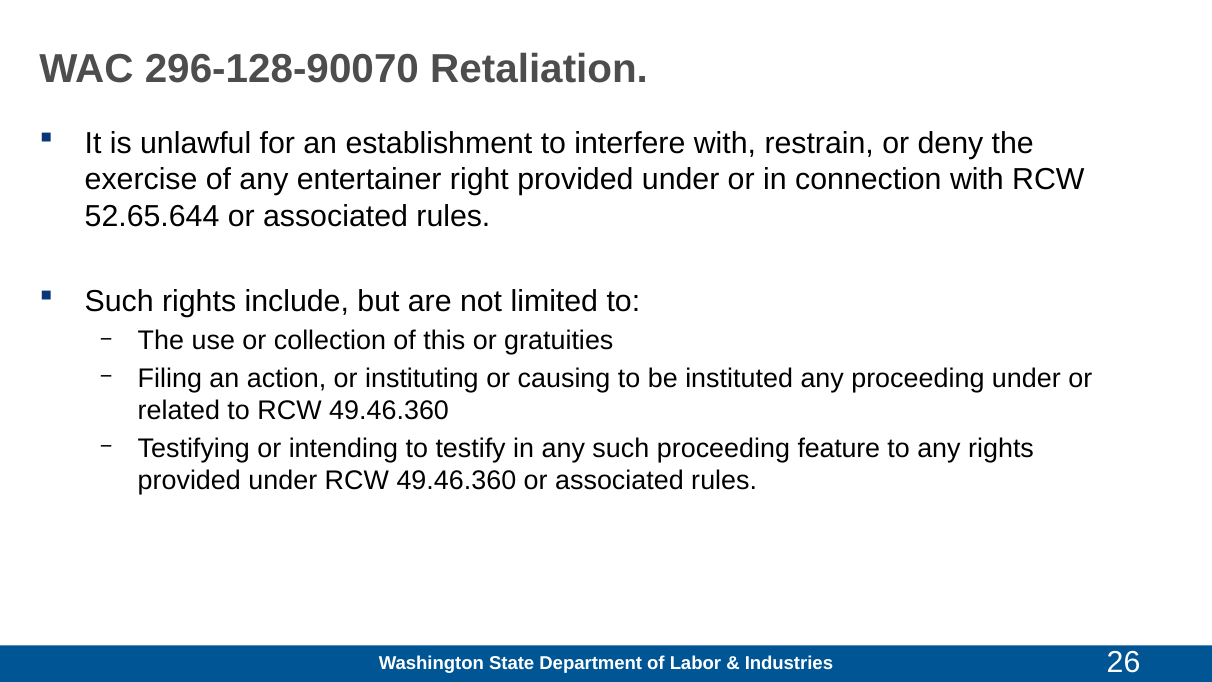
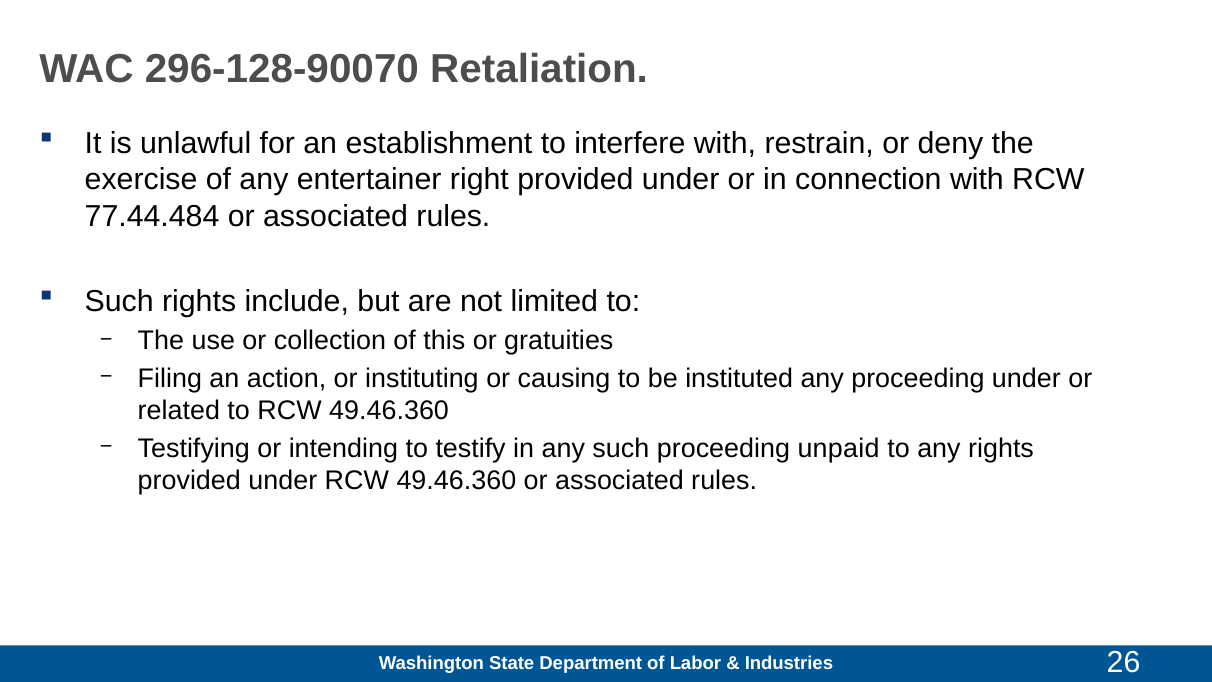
52.65.644: 52.65.644 -> 77.44.484 (152, 216)
feature: feature -> unpaid (839, 448)
